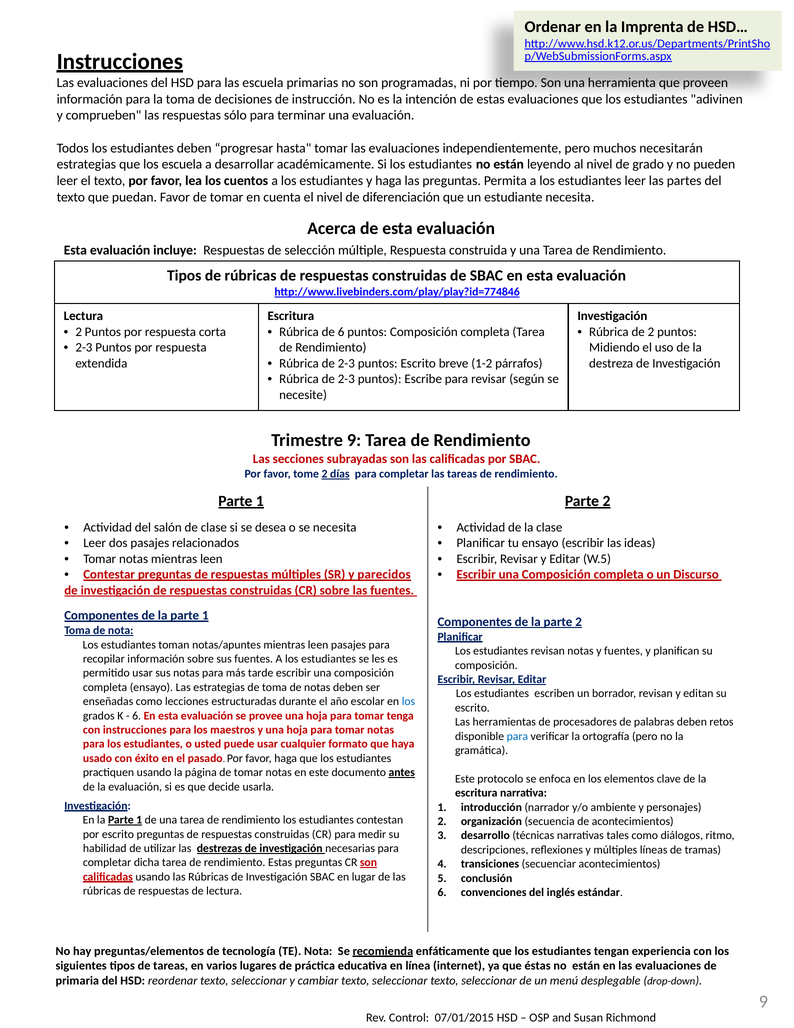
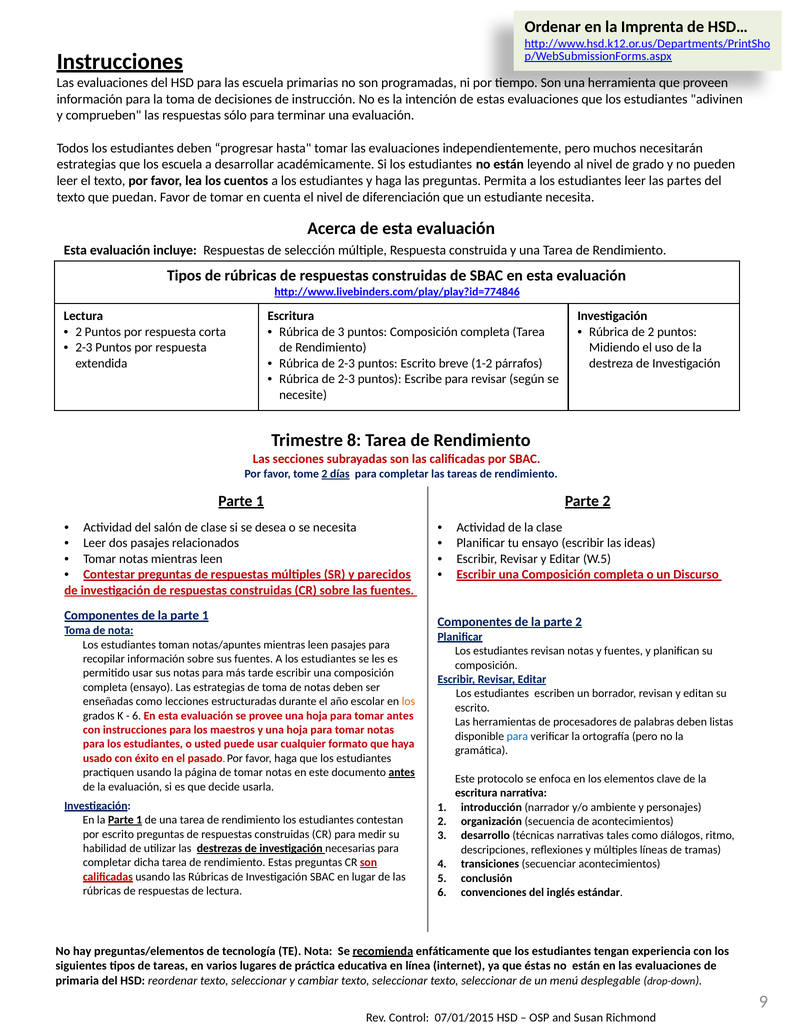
de 6: 6 -> 3 (341, 332)
Trimestre 9: 9 -> 8 (354, 440)
los colour: blue -> orange (408, 701)
tomar tenga: tenga -> antes (400, 715)
retos: retos -> listas (721, 722)
